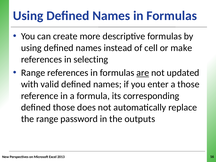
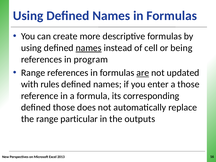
names underline: none -> present (89, 48)
make: make -> being (181, 48)
selecting: selecting -> program (91, 59)
valid: valid -> rules (50, 84)
password: password -> particular (79, 119)
